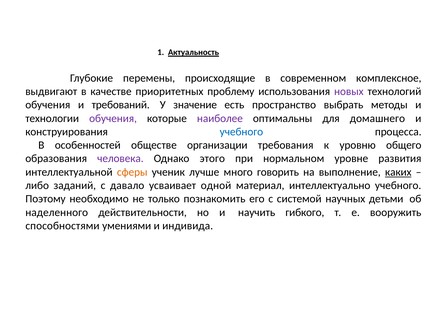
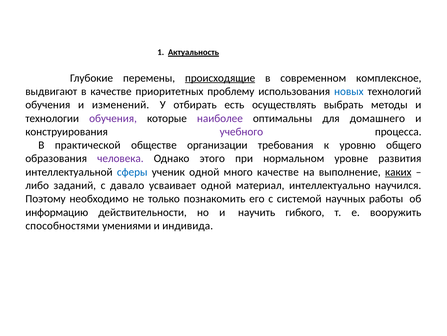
происходящие underline: none -> present (220, 78)
новых colour: purple -> blue (349, 91)
требований: требований -> изменений (121, 105)
значение: значение -> отбирать (195, 105)
пространство: пространство -> осуществлять (284, 105)
учебного colour: blue -> purple (241, 131)
особенностей: особенностей -> практической (88, 145)
сферы colour: orange -> blue (132, 172)
ученик лучше: лучше -> одной (204, 172)
много говорить: говорить -> качестве (278, 172)
интеллектуально учебного: учебного -> научился (398, 185)
детьми: детьми -> работы (386, 199)
наделенного: наделенного -> информацию (57, 212)
